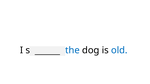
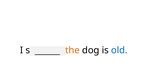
the colour: blue -> orange (72, 50)
